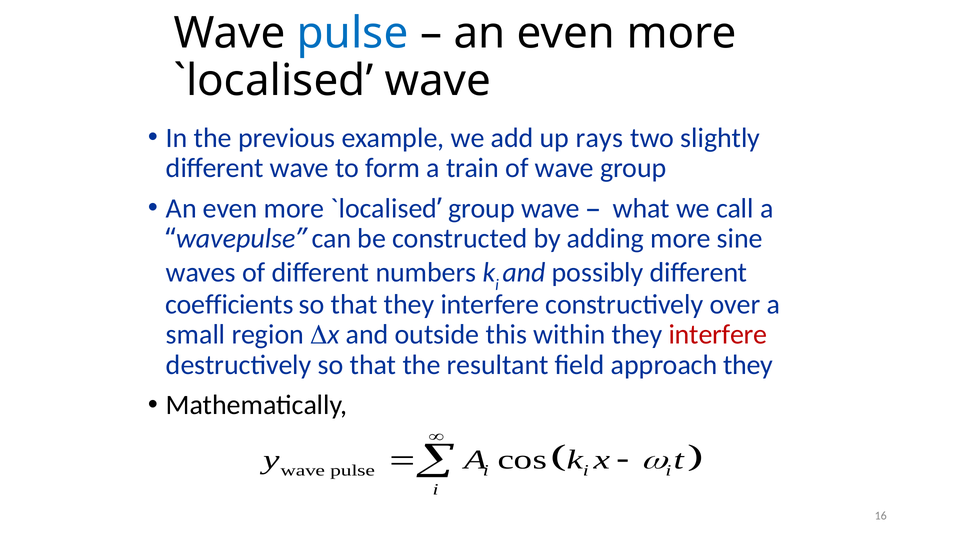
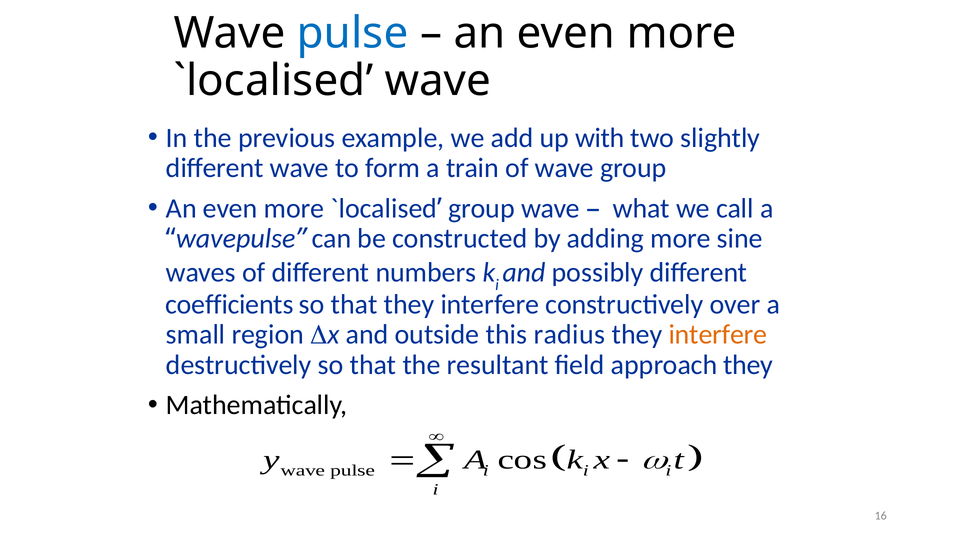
rays: rays -> with (600, 138)
within: within -> radius (569, 335)
interfere colour: red -> orange (718, 335)
